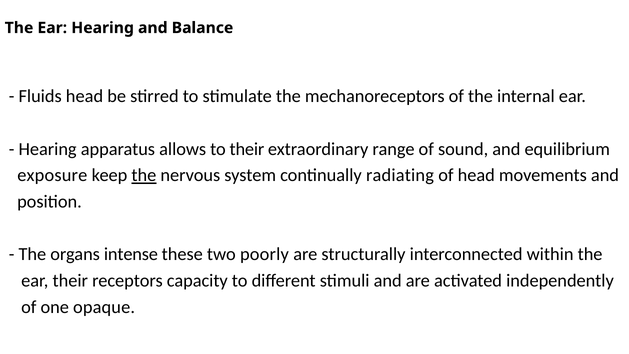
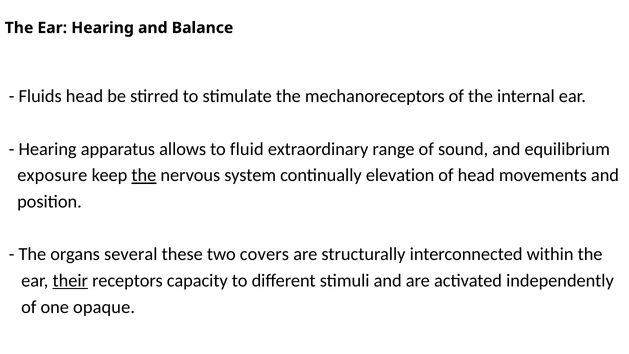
to their: their -> fluid (247, 149)
radiating: radiating -> elevation (400, 175)
intense: intense -> several (131, 254)
poorly: poorly -> covers (264, 254)
their underline: none -> present (70, 281)
